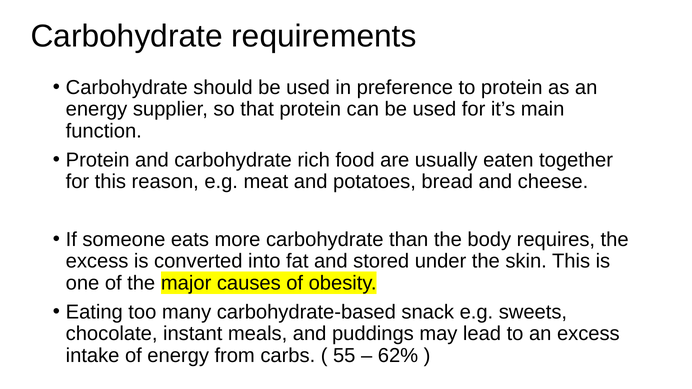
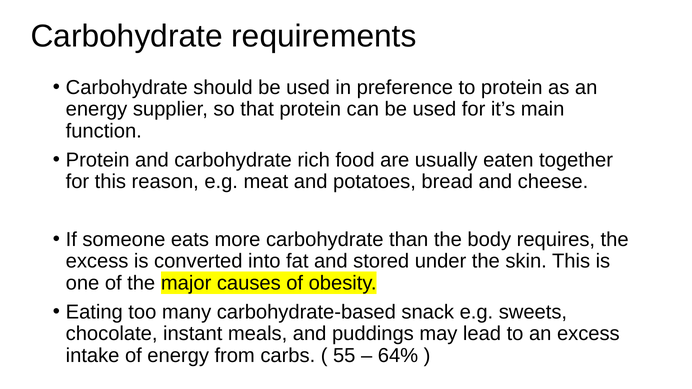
62%: 62% -> 64% (398, 356)
